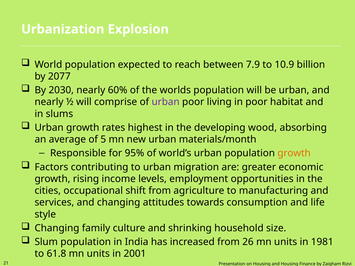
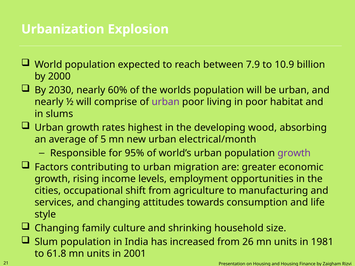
2077: 2077 -> 2000 (59, 76)
materials/month: materials/month -> electrical/month (218, 140)
growth colour: orange -> purple (294, 153)
